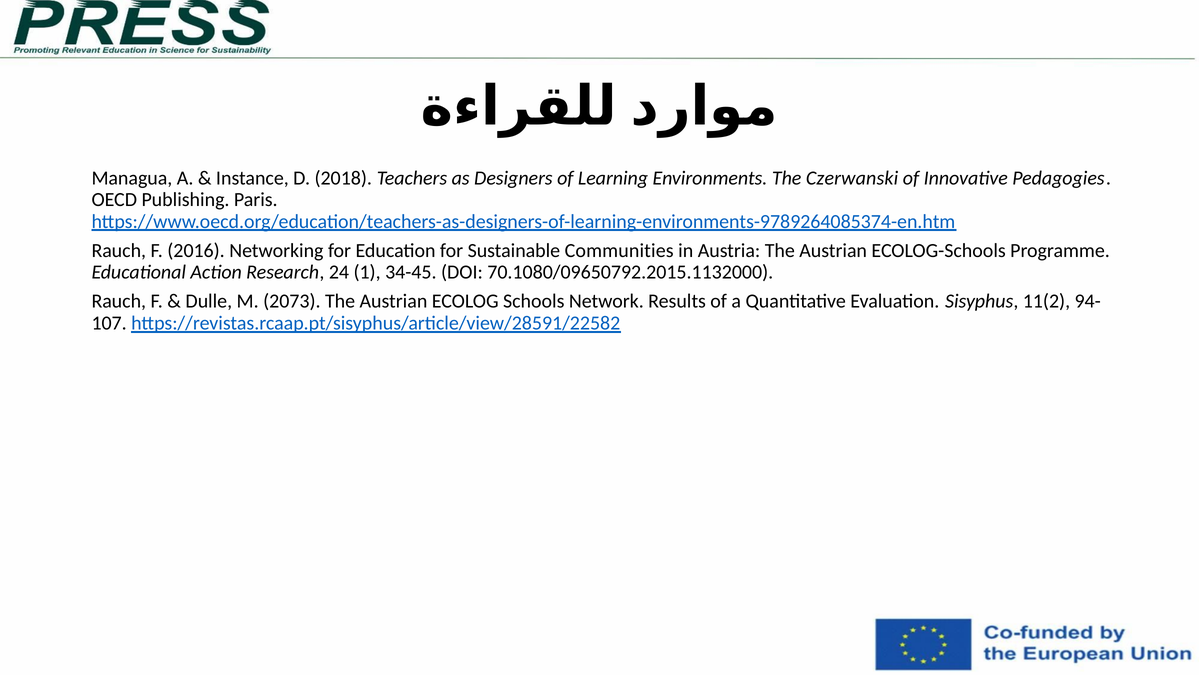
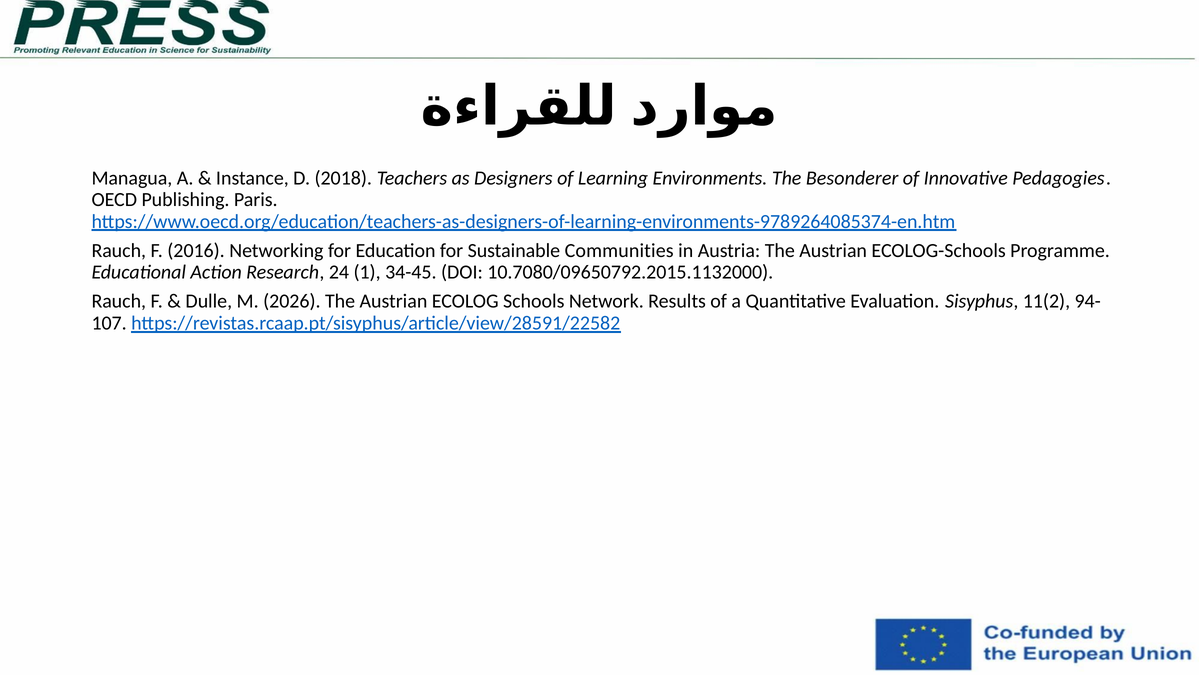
Czerwanski: Czerwanski -> Besonderer (852, 178)
70.1080/09650792.2015.1132000: 70.1080/09650792.2015.1132000 -> 10.7080/09650792.2015.1132000 (630, 272)
2073: 2073 -> 2026 (292, 301)
